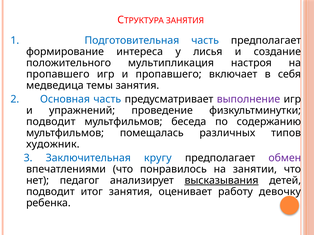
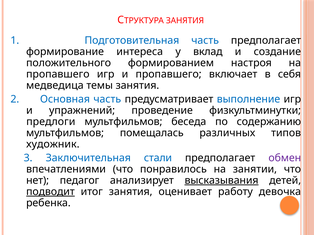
лисья: лисья -> вклад (208, 52)
мультипликация: мультипликация -> формированием (171, 63)
выполнение colour: purple -> blue (248, 99)
подводит: подводит -> предлоги (51, 122)
кругу: кругу -> стали (158, 158)
подводит underline: none -> present (50, 192)
девочку: девочку -> девочка (280, 192)
